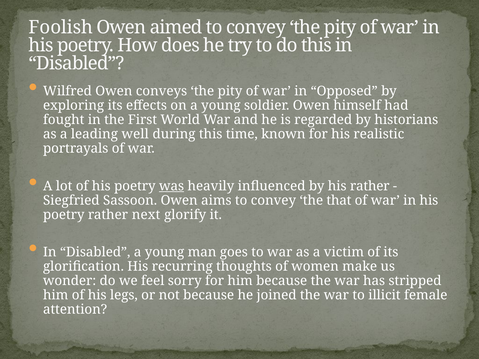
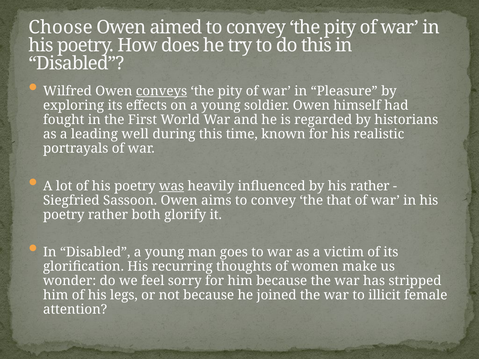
Foolish: Foolish -> Choose (61, 28)
conveys underline: none -> present (161, 91)
Opposed: Opposed -> Pleasure (344, 91)
next: next -> both (146, 215)
